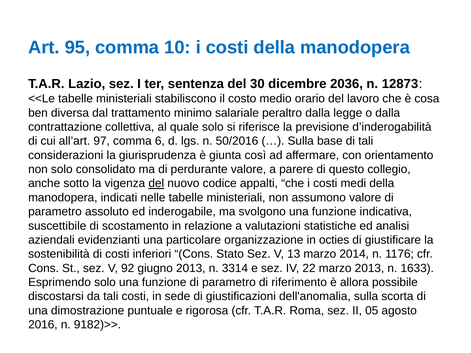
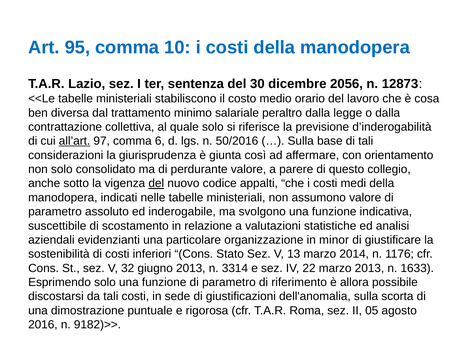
2036: 2036 -> 2056 (346, 84)
all’art underline: none -> present (75, 141)
octies: octies -> minor (334, 240)
92: 92 -> 32 (128, 268)
